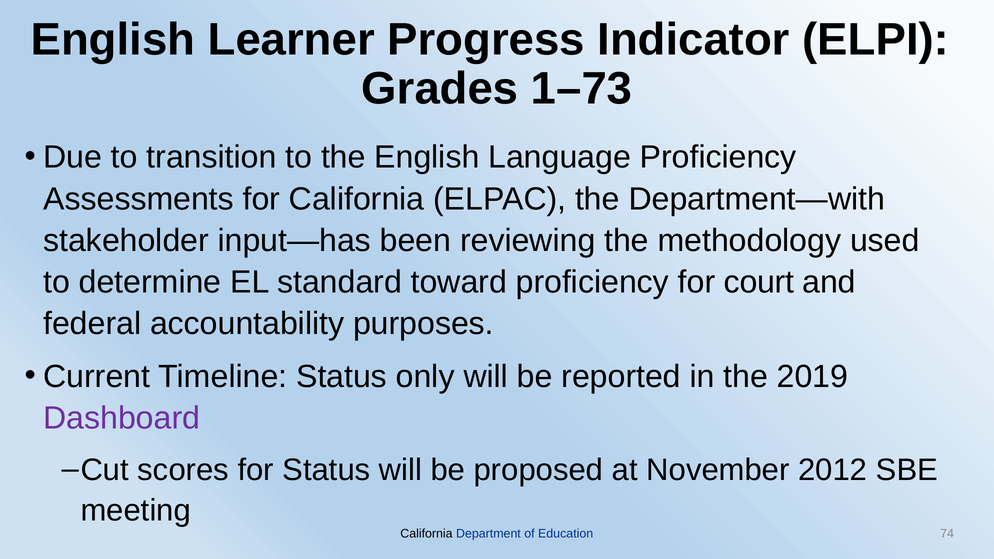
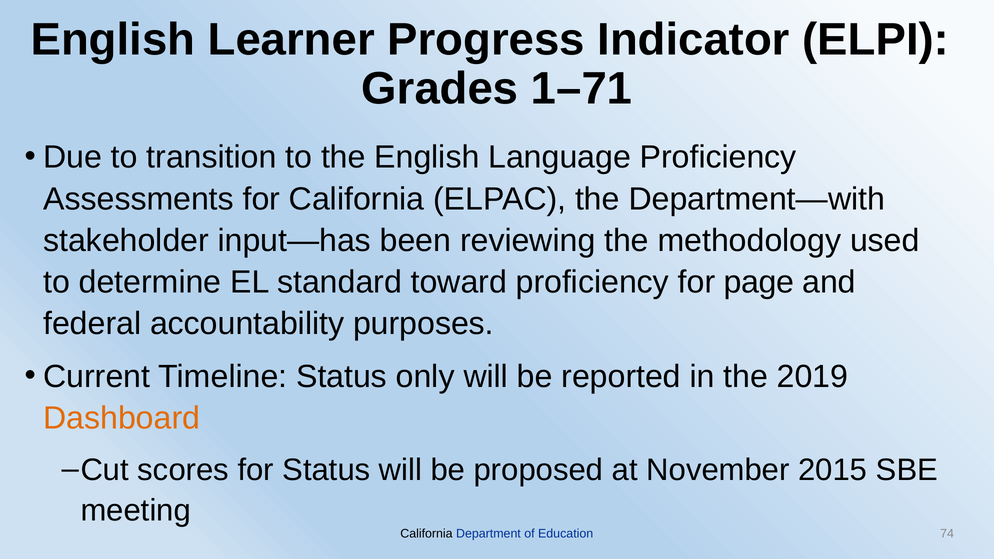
1–73: 1–73 -> 1–71 (582, 89)
court: court -> page (759, 282)
Dashboard colour: purple -> orange (122, 418)
2012: 2012 -> 2015 (833, 470)
